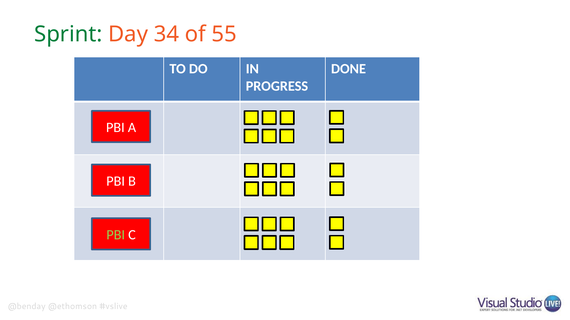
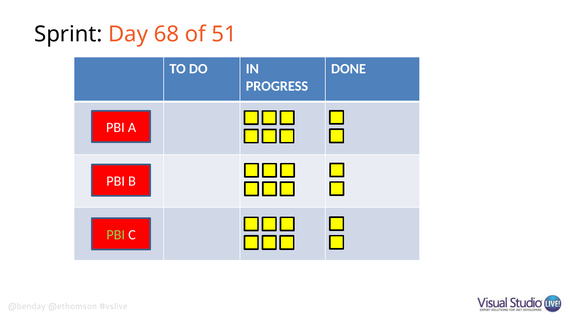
Sprint colour: green -> black (68, 34)
34: 34 -> 68 (166, 34)
55: 55 -> 51 (224, 34)
